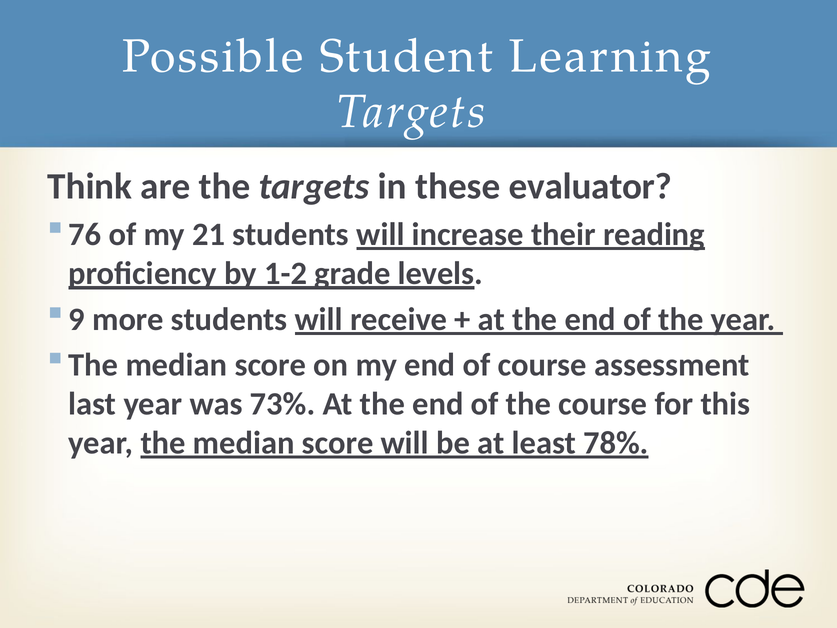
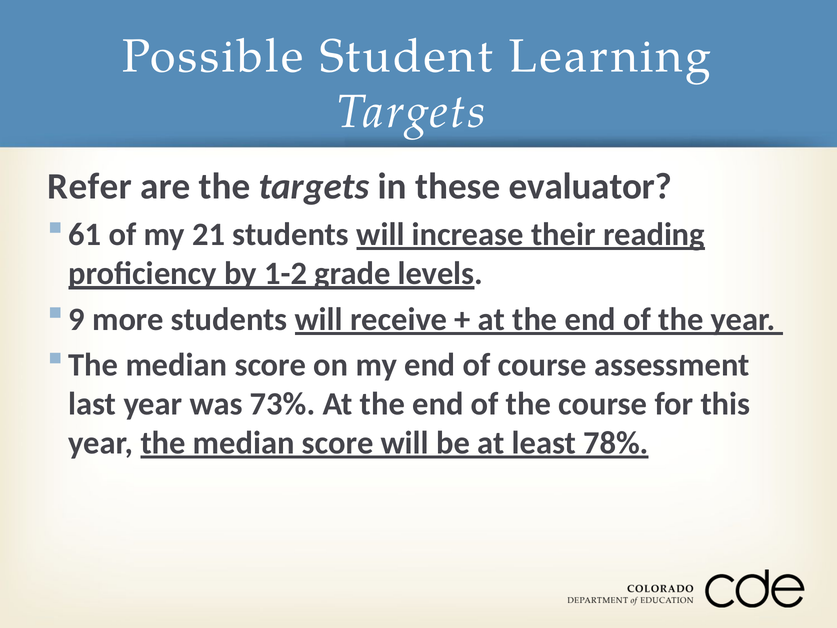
Think: Think -> Refer (90, 186)
76: 76 -> 61 (85, 235)
